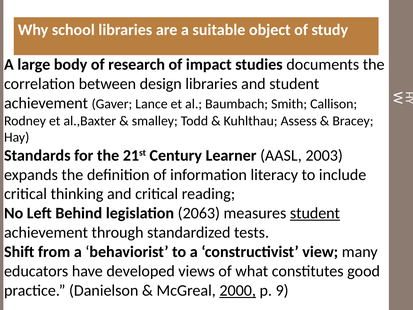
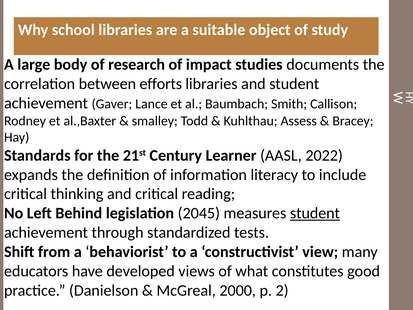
design: design -> efforts (161, 84)
2003: 2003 -> 2022 (324, 155)
2063: 2063 -> 2045 (199, 213)
2000 underline: present -> none (238, 290)
9: 9 -> 2 (282, 290)
